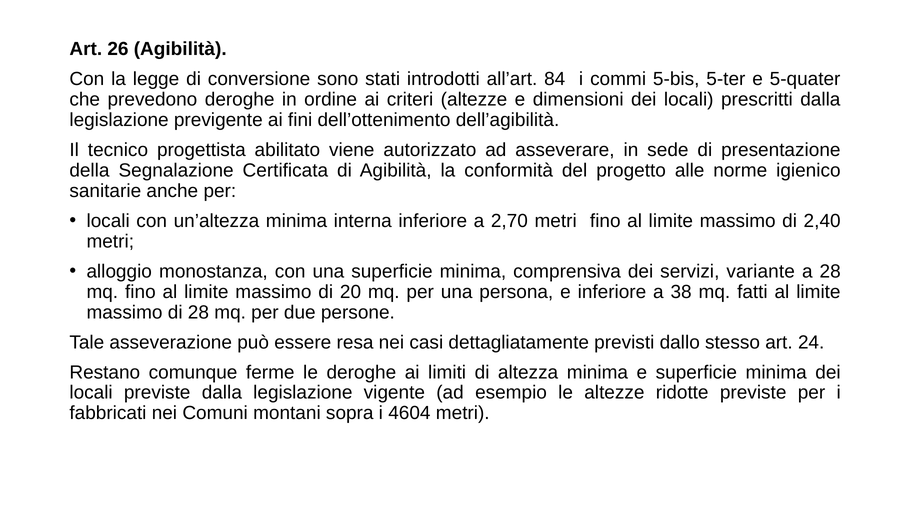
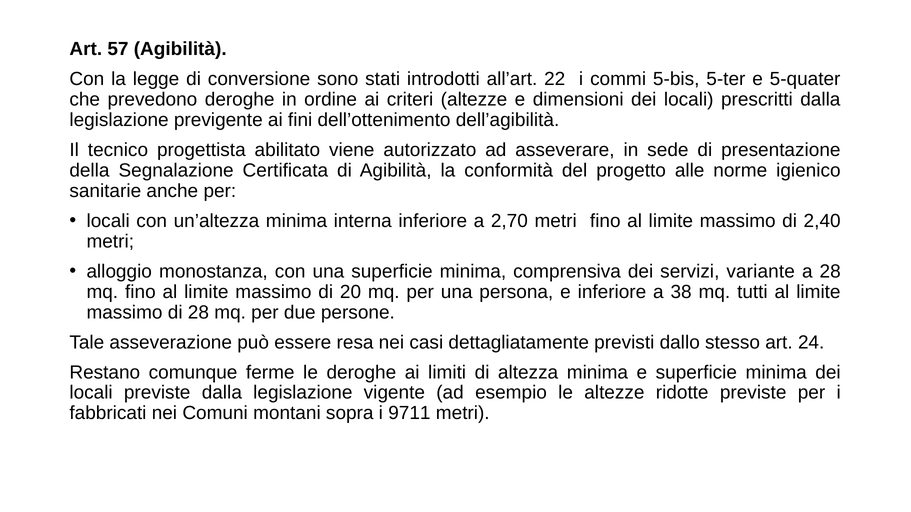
26: 26 -> 57 (118, 49)
84: 84 -> 22 (555, 79)
fatti: fatti -> tutti (752, 292)
4604: 4604 -> 9711 (409, 414)
